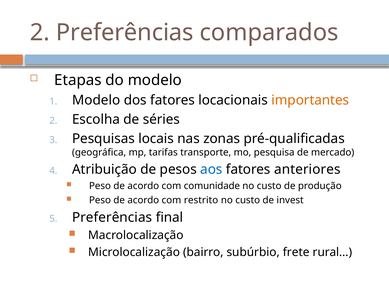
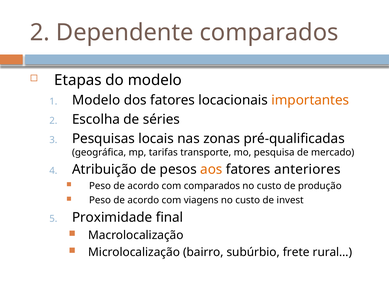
2 Preferências: Preferências -> Dependente (125, 32)
aos colour: blue -> orange (211, 169)
com comunidade: comunidade -> comparados (212, 186)
restrito: restrito -> viagens (201, 200)
Preferências: Preferências -> Proximidade (112, 217)
